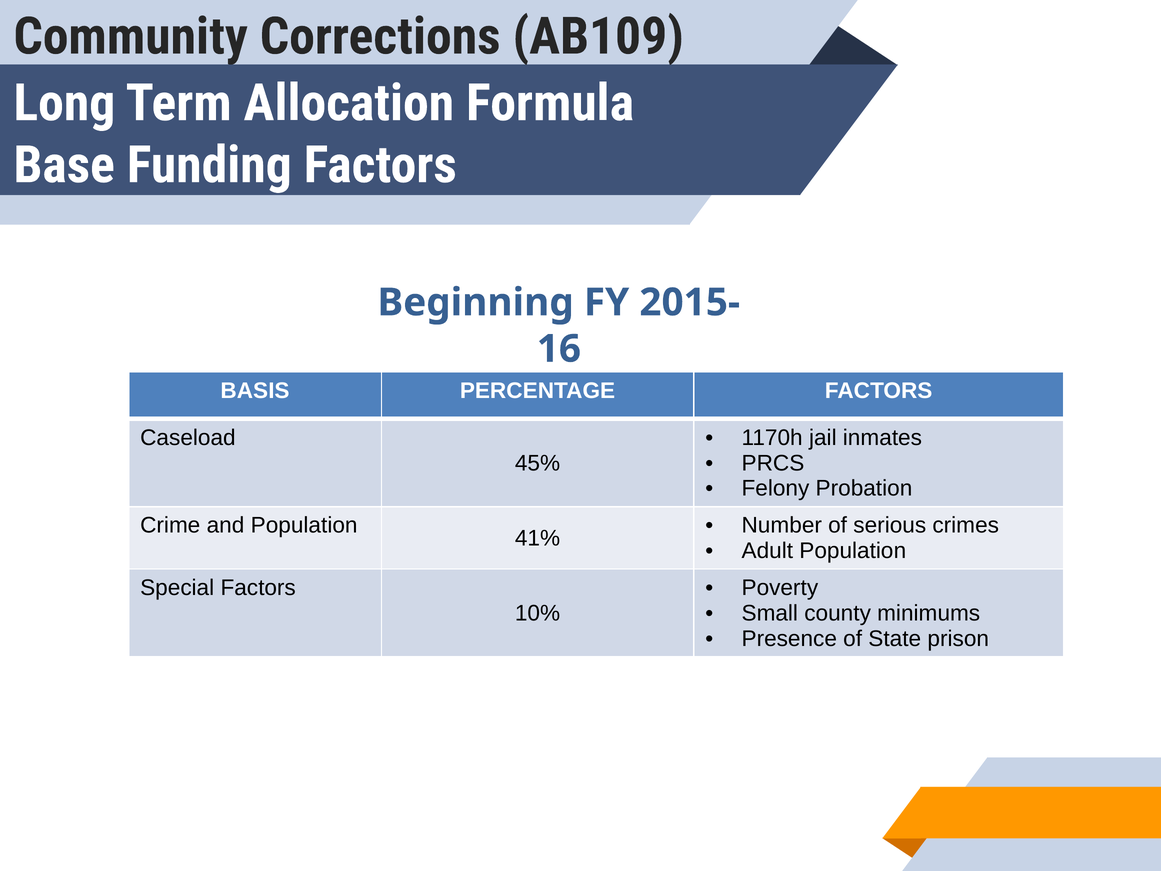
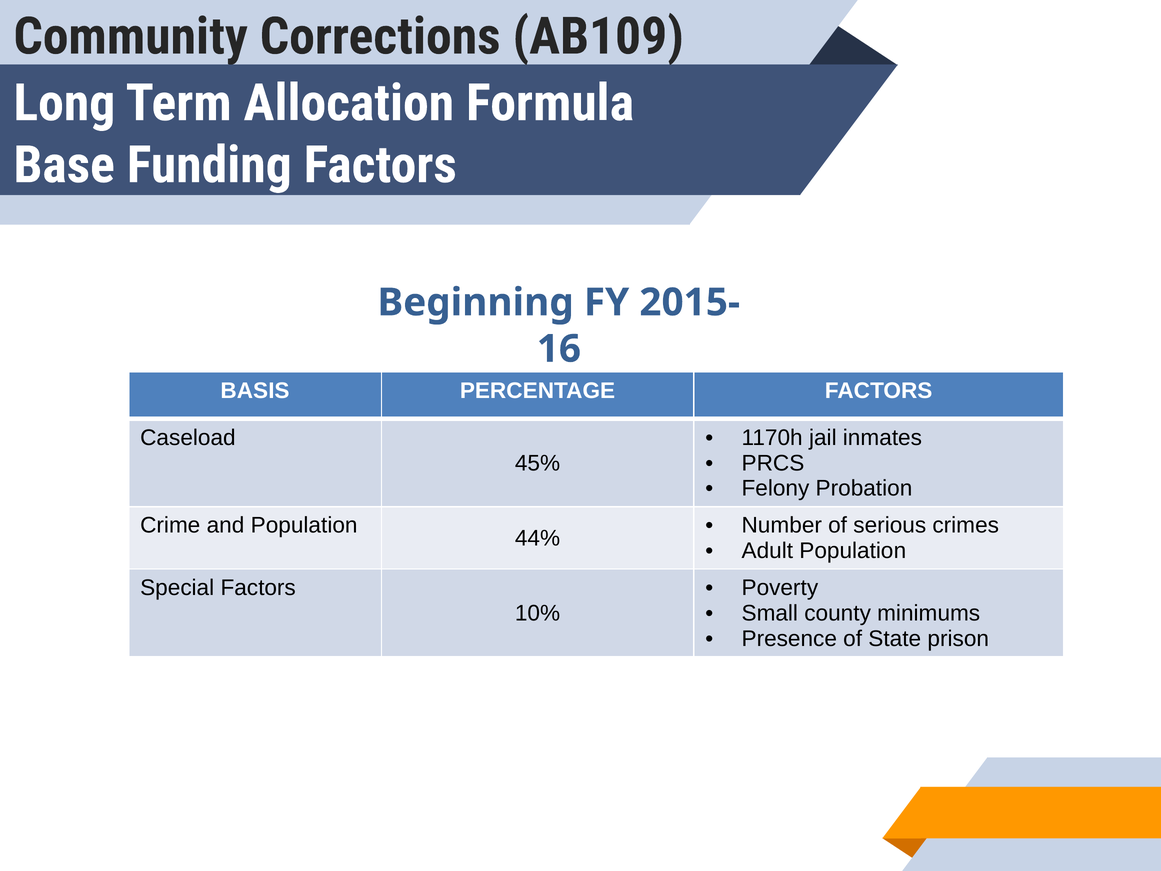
41%: 41% -> 44% (537, 538)
